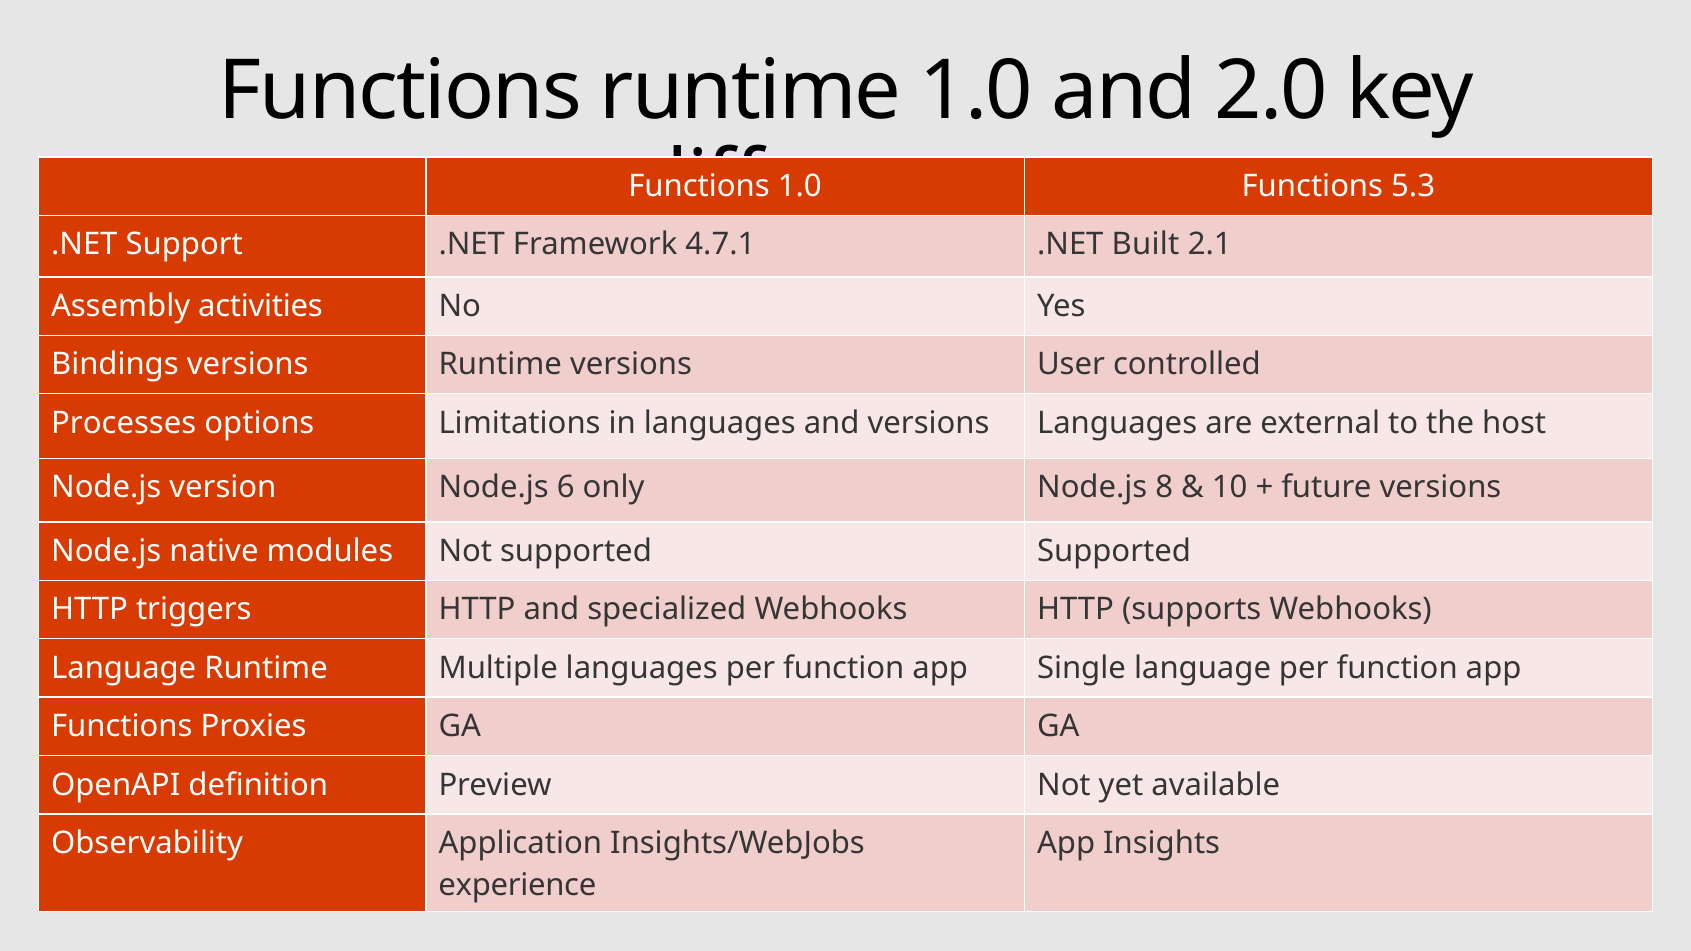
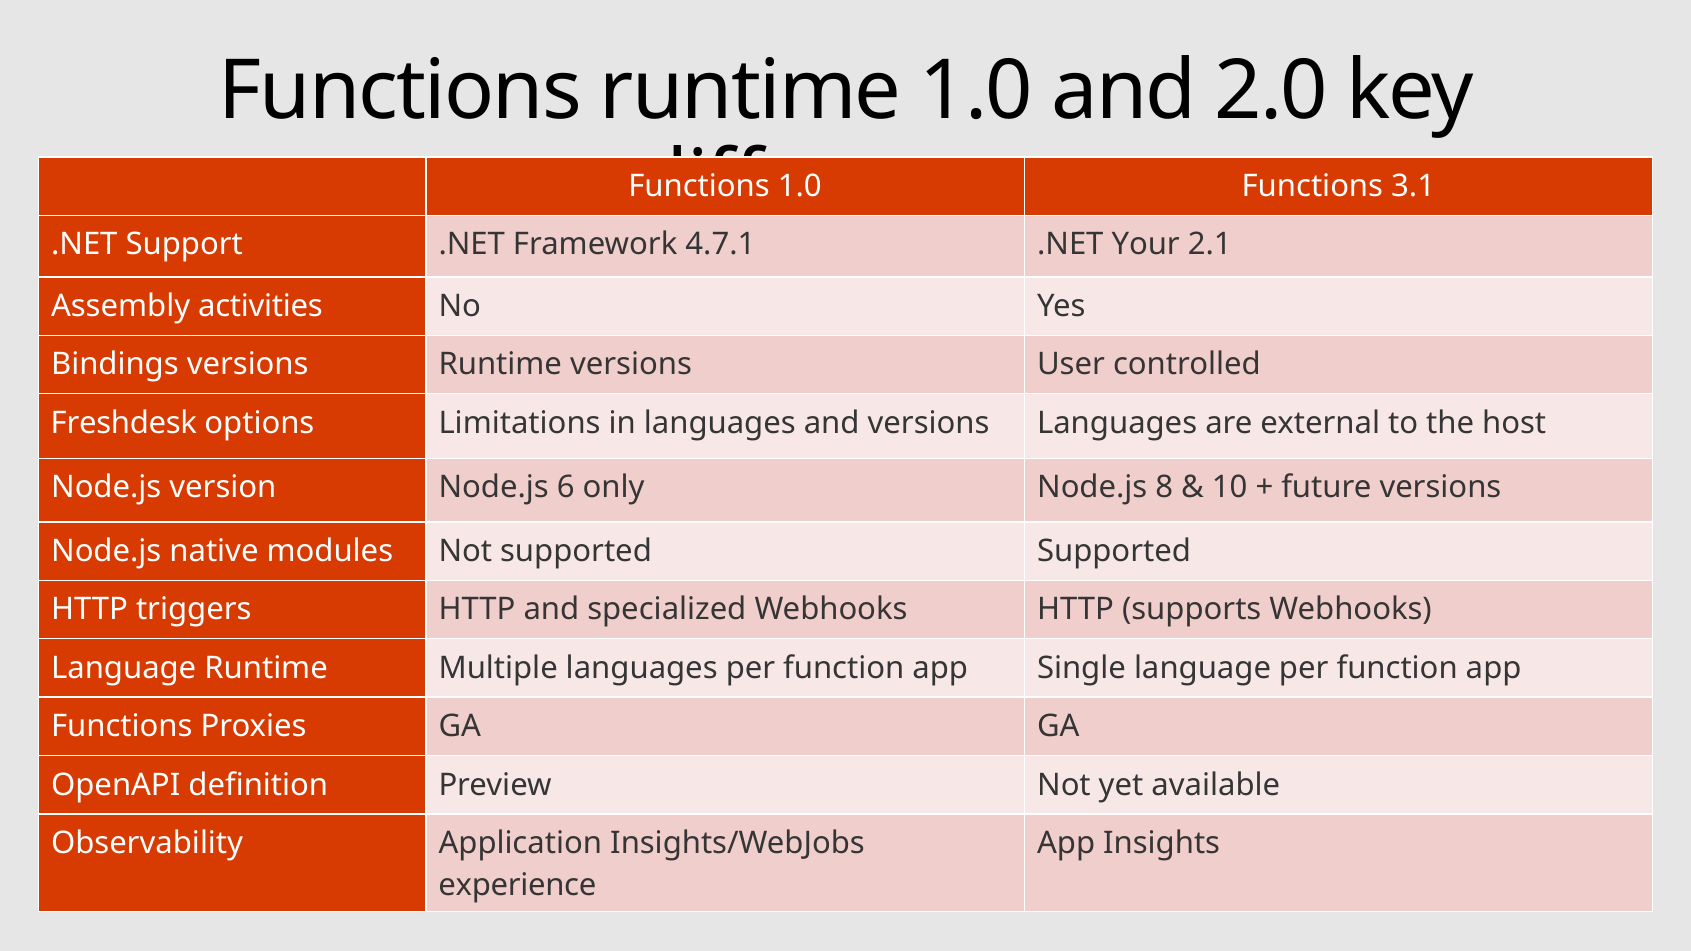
5.3: 5.3 -> 3.1 (1413, 186)
Built: Built -> Your (1146, 245)
Processes: Processes -> Freshdesk (124, 423)
